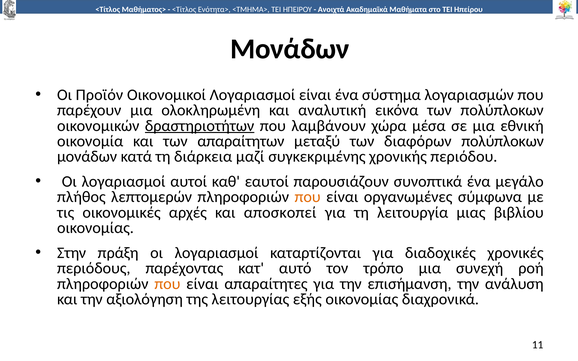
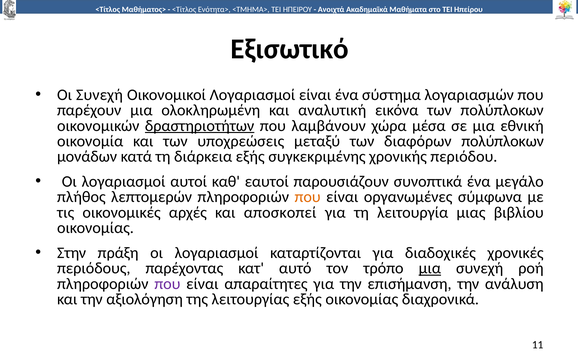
Μονάδων: Μονάδων -> Εξισωτικό (290, 49)
Οι Προϊόν: Προϊόν -> Συνεχή (99, 95)
απαραίτητων: απαραίτητων -> υποχρεώσεις (241, 141)
διάρκεια μαζί: μαζί -> εξής (250, 157)
μια underline: none -> present (430, 268)
που colour: orange -> purple (167, 284)
